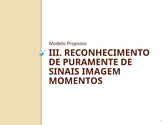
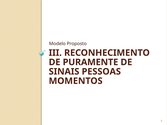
IMAGEM: IMAGEM -> PESSOAS (101, 72)
